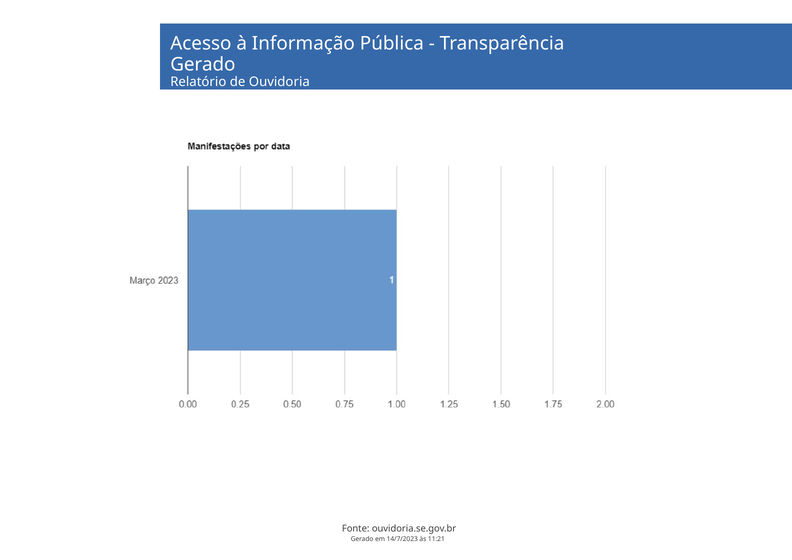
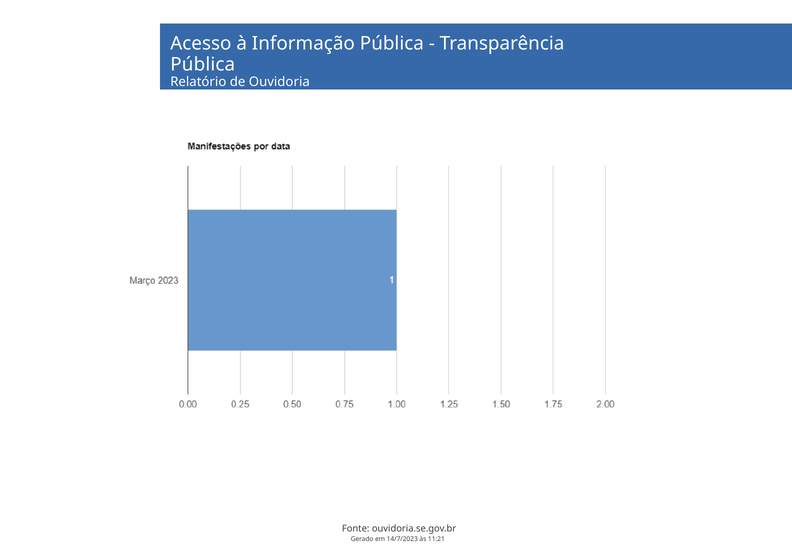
Gerado: Gerado -> Pública (203, 65)
